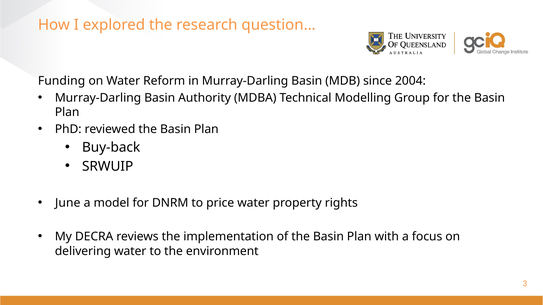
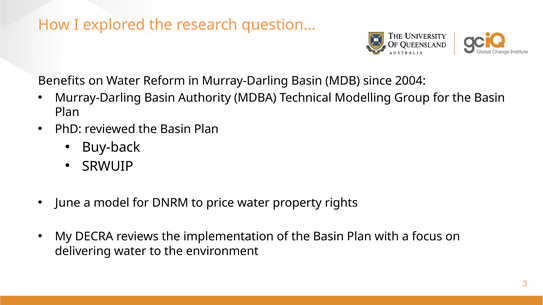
Funding: Funding -> Benefits (62, 81)
